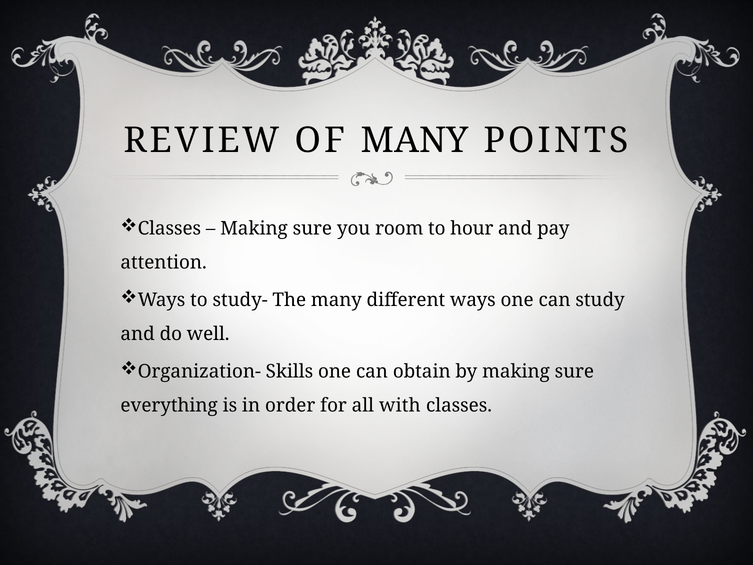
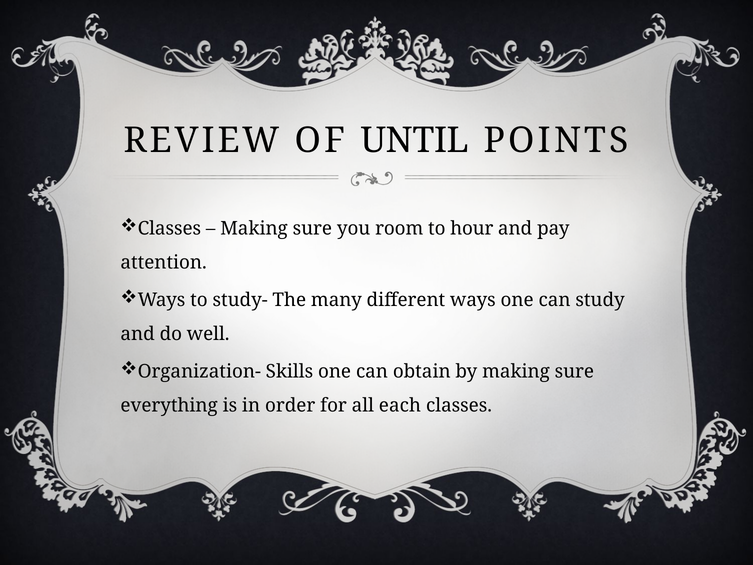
OF MANY: MANY -> UNTIL (415, 141)
with: with -> each (400, 405)
